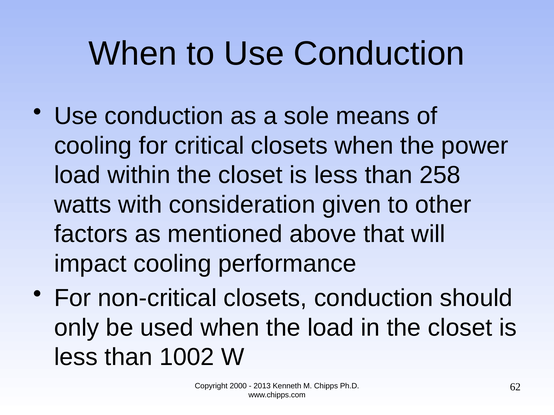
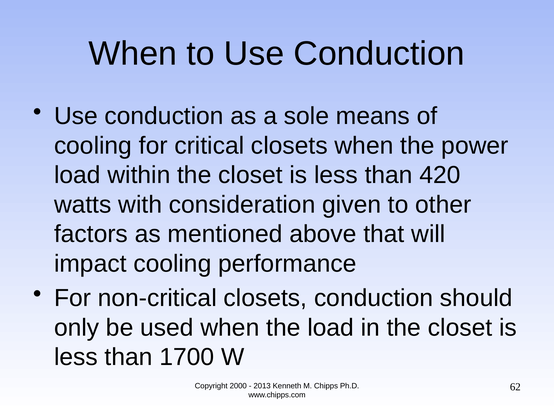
258: 258 -> 420 (440, 175)
1002: 1002 -> 1700 (187, 358)
